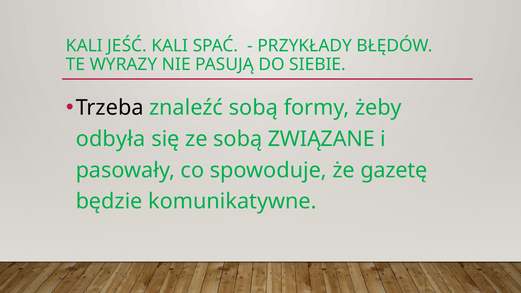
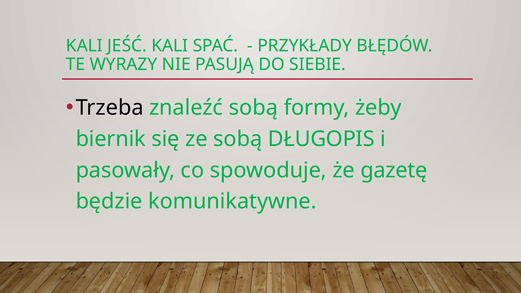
odbyła: odbyła -> biernik (111, 139)
ZWIĄZANE: ZWIĄZANE -> DŁUGOPIS (321, 139)
